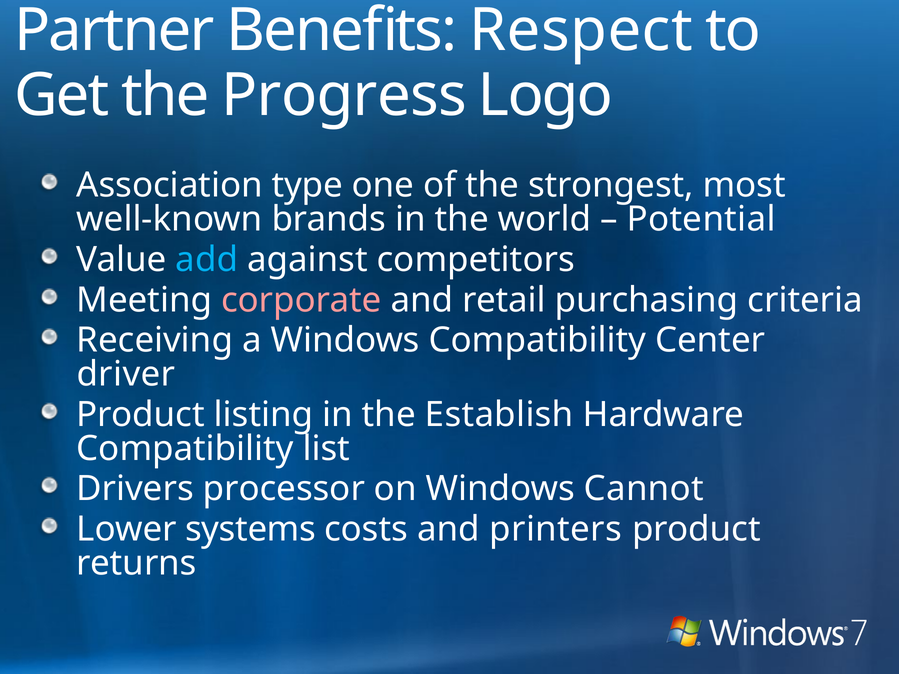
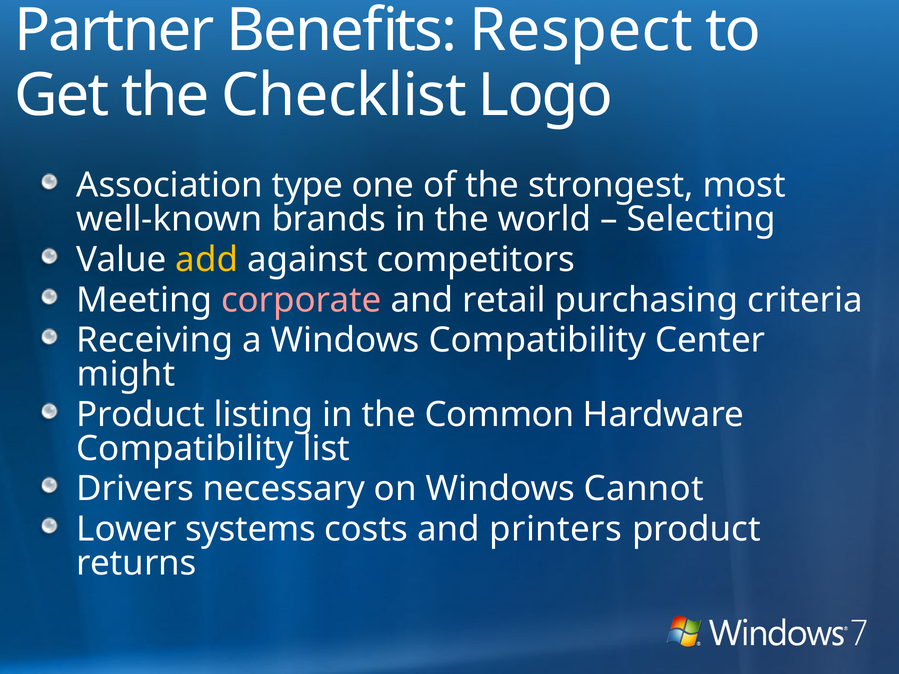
Progress: Progress -> Checklist (344, 95)
Potential: Potential -> Selecting (701, 219)
add colour: light blue -> yellow (207, 260)
driver: driver -> might (126, 374)
Establish: Establish -> Common (500, 415)
processor: processor -> necessary (284, 489)
